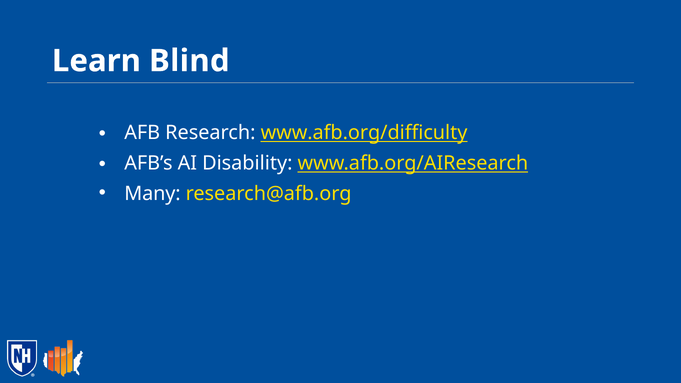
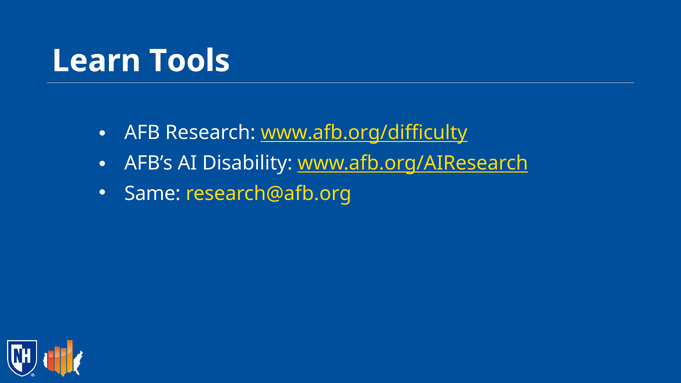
Blind: Blind -> Tools (190, 61)
Many: Many -> Same (152, 194)
